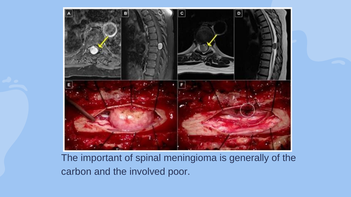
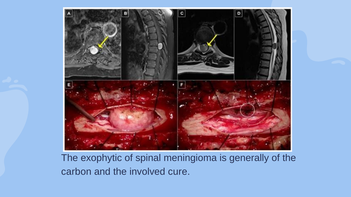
important: important -> exophytic (101, 158)
poor: poor -> cure (179, 172)
